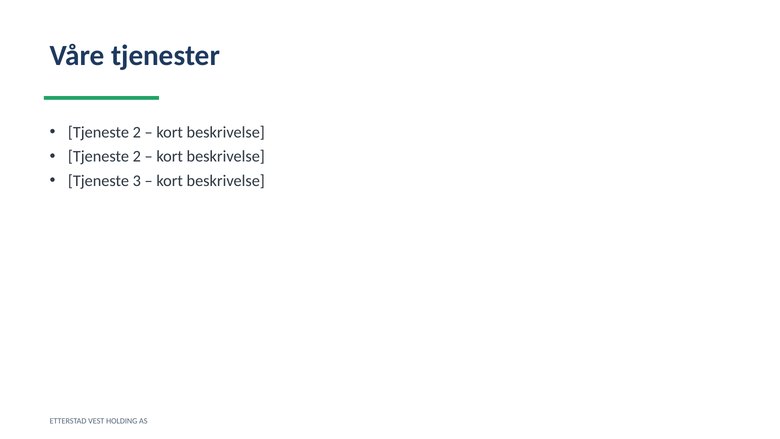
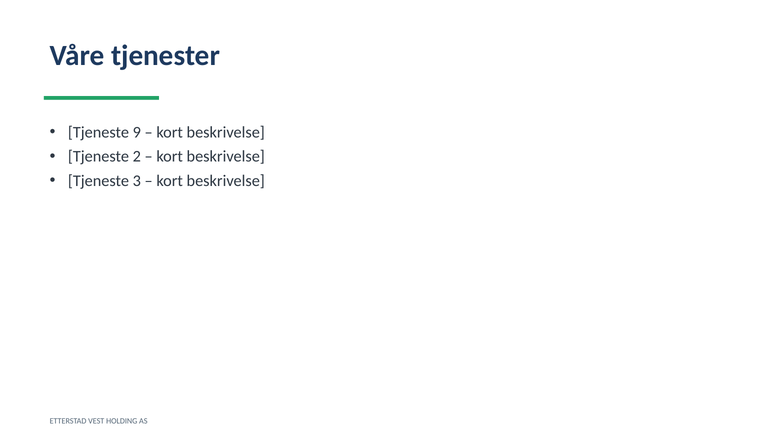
2: 2 -> 9 (137, 132)
